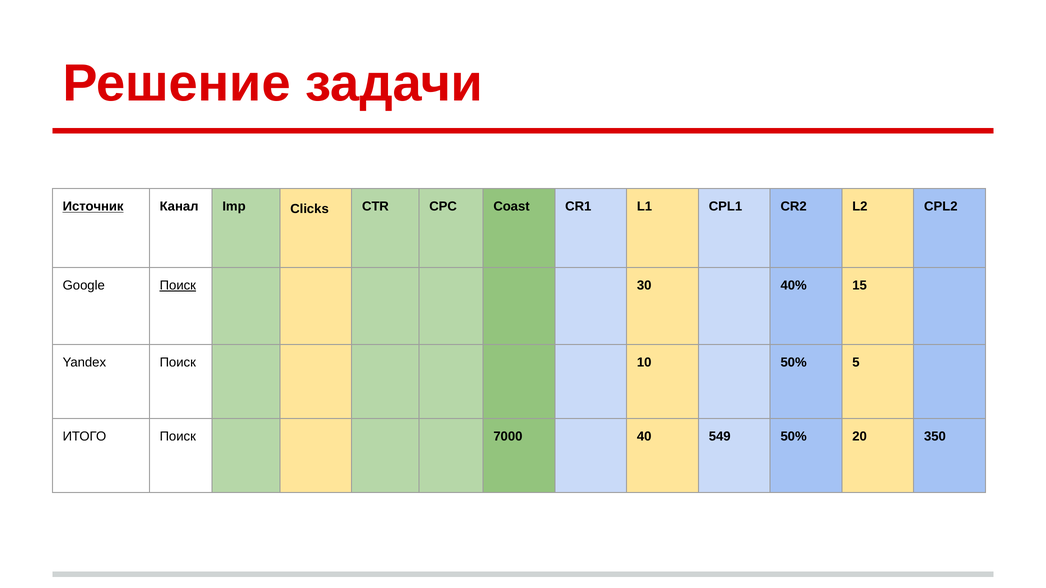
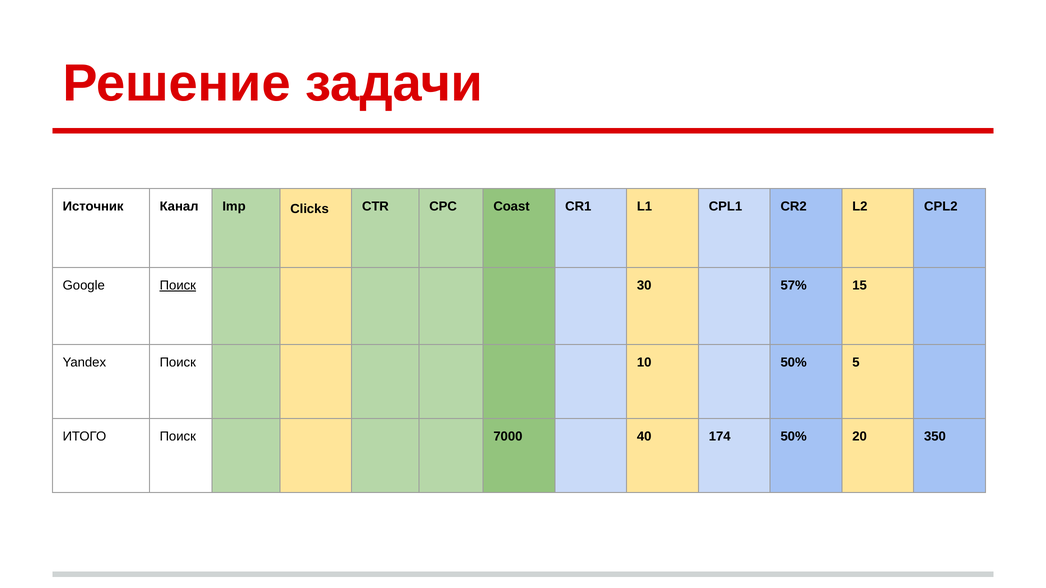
Источник underline: present -> none (93, 207)
40%: 40% -> 57% (794, 286)
549: 549 -> 174 (720, 437)
